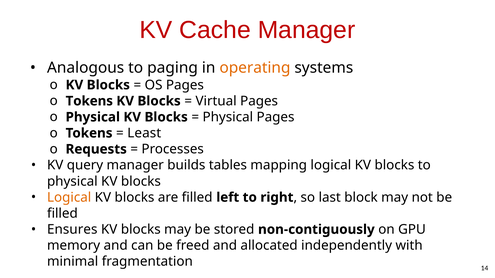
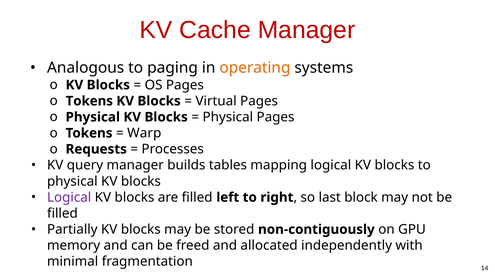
Least: Least -> Warp (144, 133)
Logical colour: orange -> purple (69, 198)
Ensures: Ensures -> Partially (72, 230)
